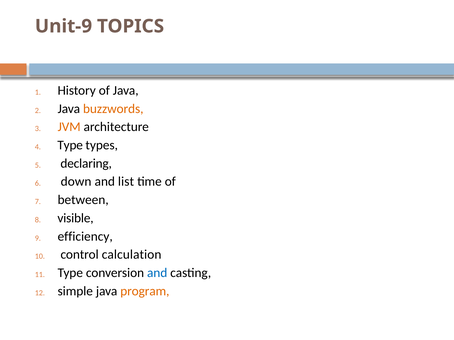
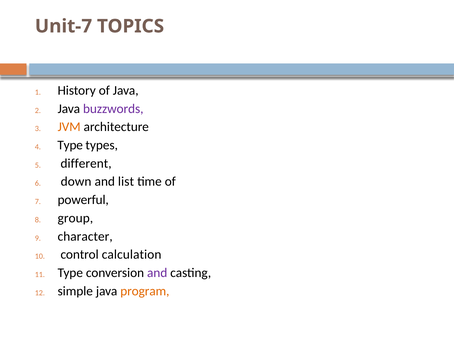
Unit-9: Unit-9 -> Unit-7 (64, 26)
buzzwords colour: orange -> purple (113, 109)
declaring: declaring -> different (86, 164)
between: between -> powerful (83, 200)
visible: visible -> group (75, 218)
efficiency: efficiency -> character (85, 237)
and colour: blue -> purple (157, 273)
